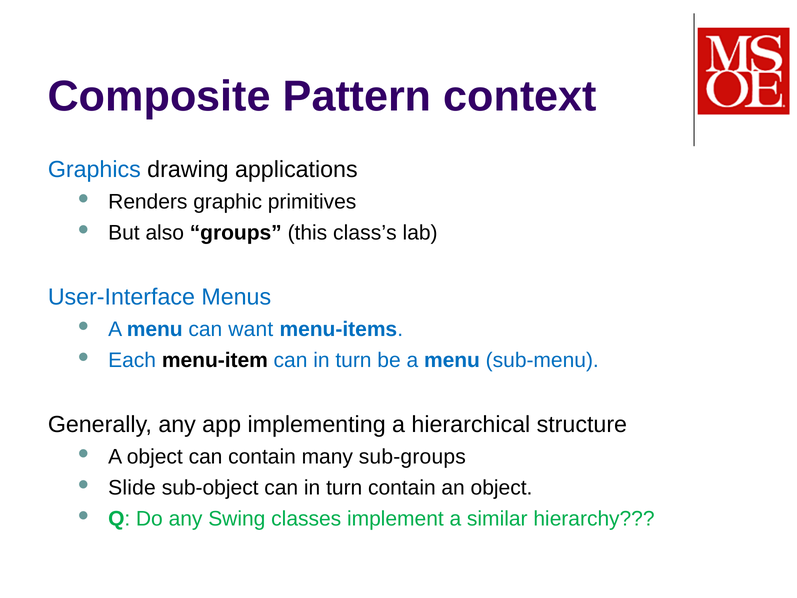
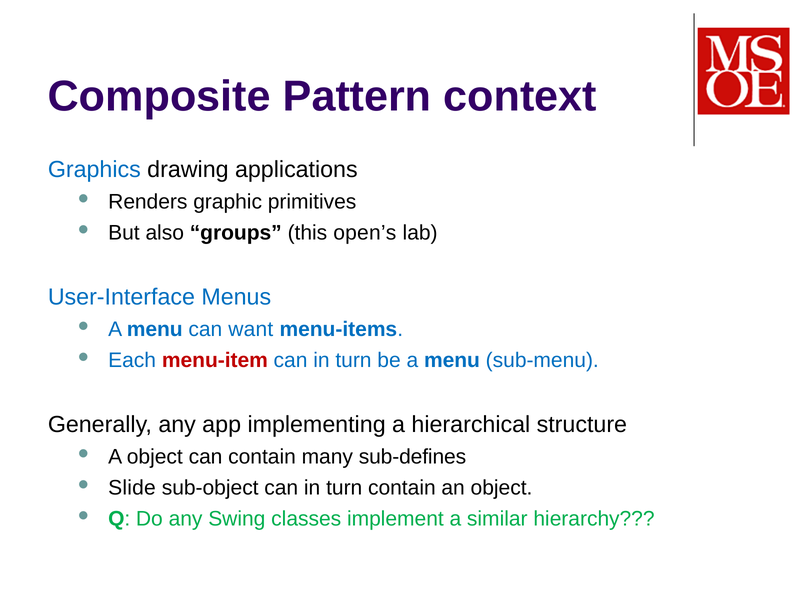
class’s: class’s -> open’s (365, 233)
menu-item colour: black -> red (215, 360)
sub-groups: sub-groups -> sub-defines (412, 457)
